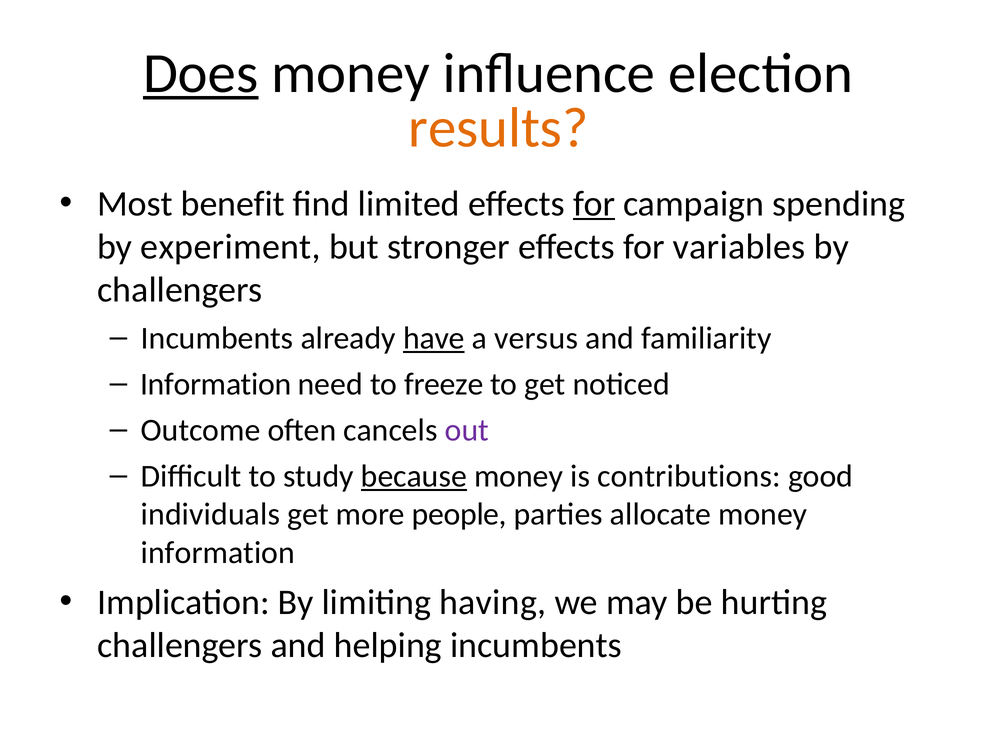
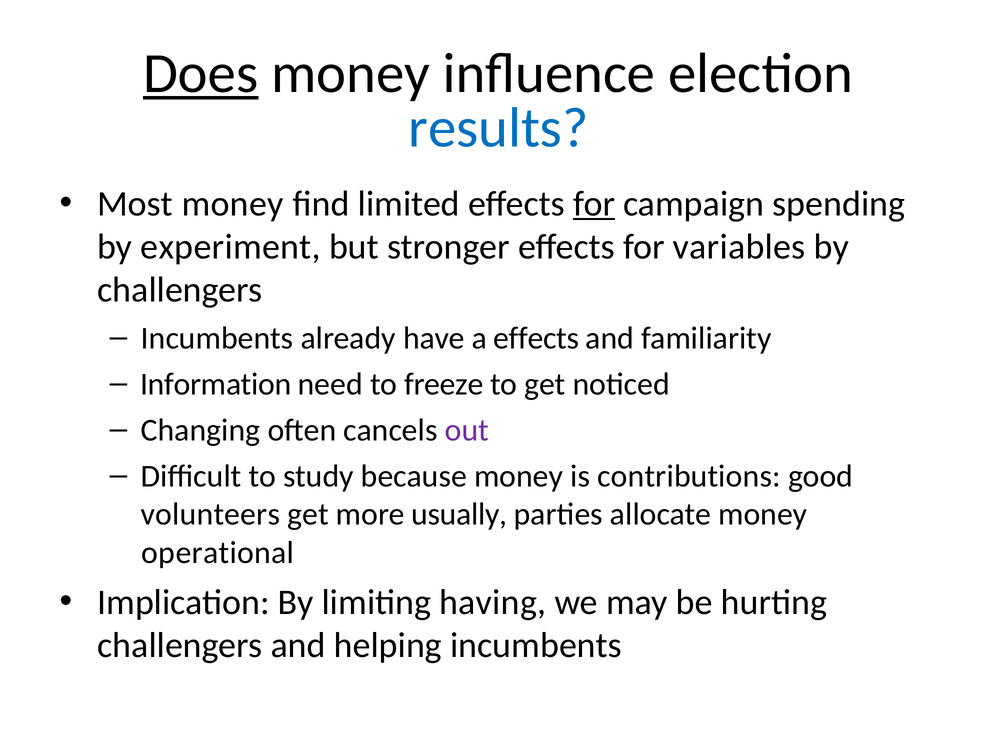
results colour: orange -> blue (498, 128)
Most benefit: benefit -> money (233, 204)
have underline: present -> none (434, 338)
a versus: versus -> effects (536, 338)
Outcome: Outcome -> Changing (201, 430)
because underline: present -> none (414, 476)
individuals: individuals -> volunteers (211, 514)
people: people -> usually (459, 514)
information: information -> operational (218, 552)
